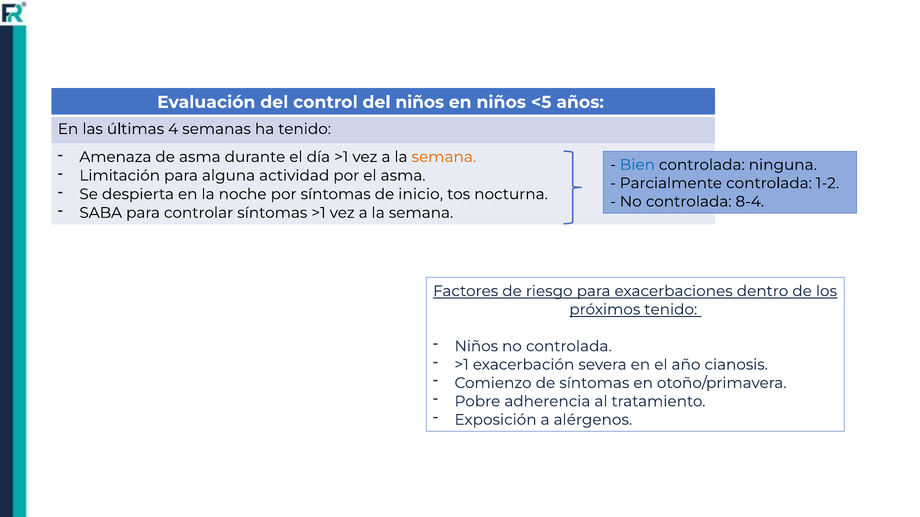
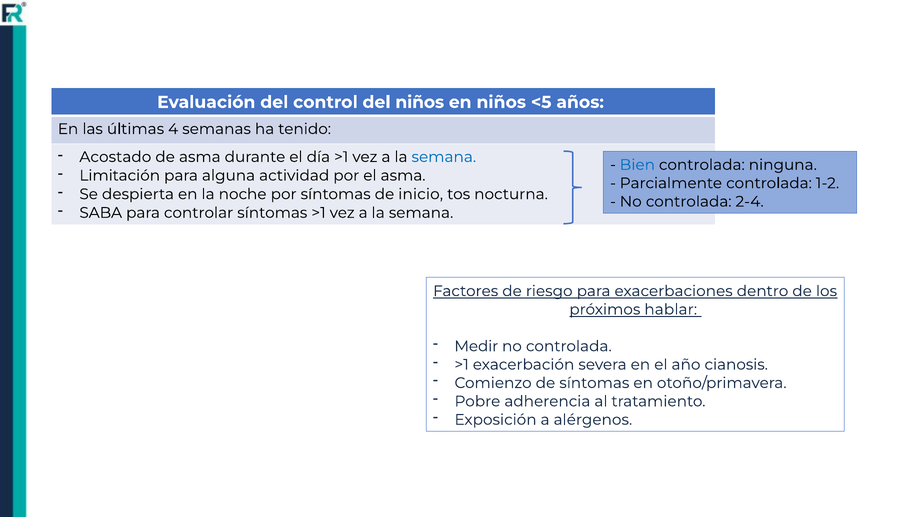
Amenaza: Amenaza -> Acostado (115, 157)
semana colour: orange -> blue (444, 157)
8-4: 8-4 -> 2-4 (750, 202)
próximos tenido: tenido -> hablar (671, 310)
Niños: Niños -> Medir (476, 347)
